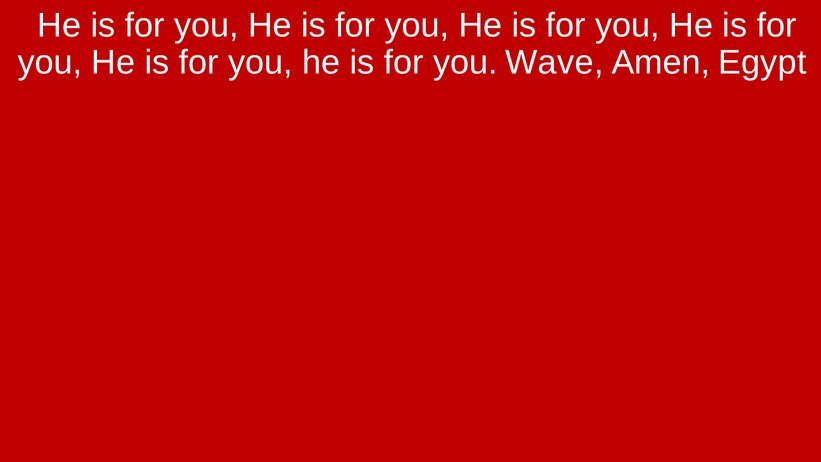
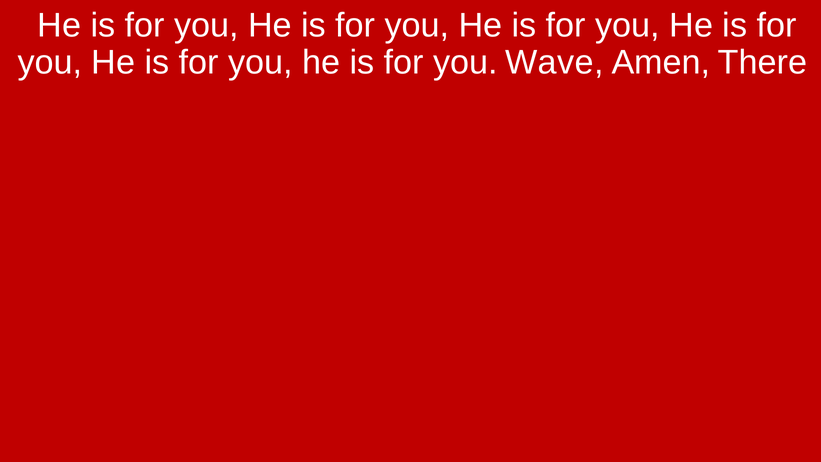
Egypt: Egypt -> There (763, 62)
